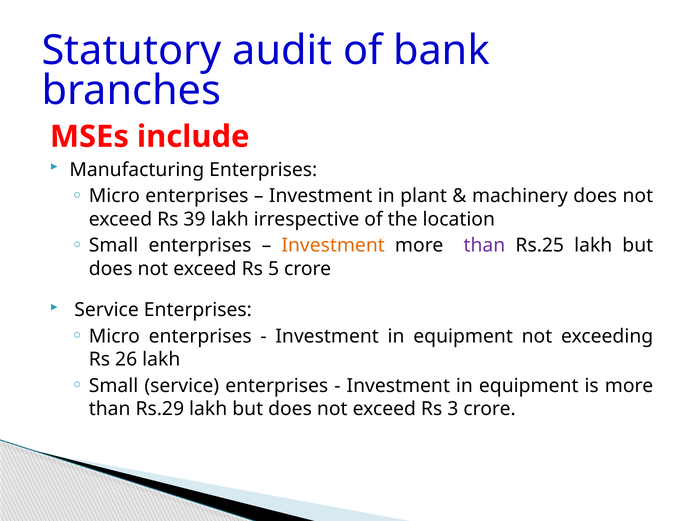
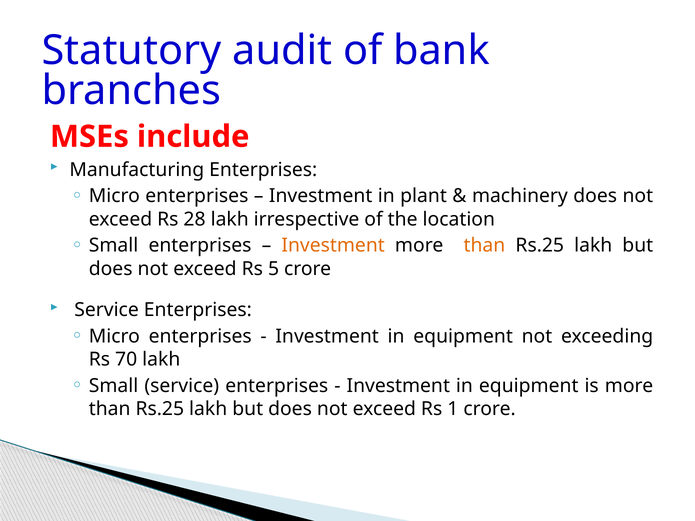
39: 39 -> 28 (195, 219)
than colour: purple -> orange (484, 246)
26: 26 -> 70 (126, 360)
Rs.29: Rs.29 -> Rs.25 (160, 409)
3: 3 -> 1 (453, 409)
